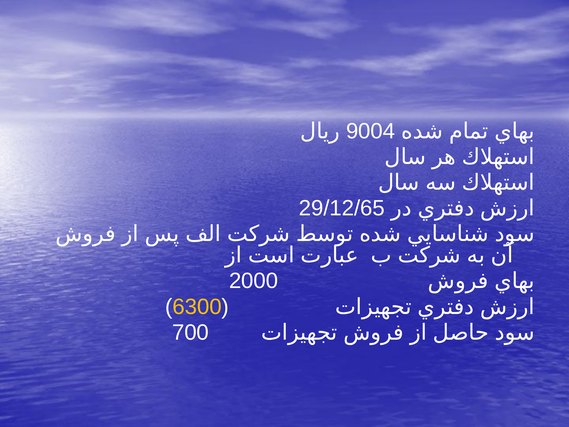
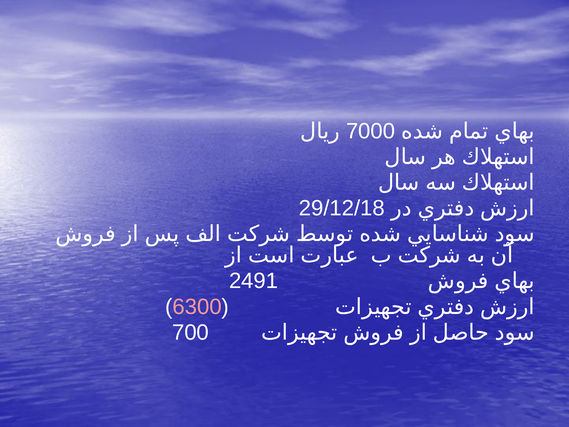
9004: 9004 -> 7000 (371, 131)
29/12/65: 29/12/65 -> 29/12/18 (342, 208)
2000: 2000 -> 2491 (254, 281)
6300 colour: yellow -> pink (197, 307)
